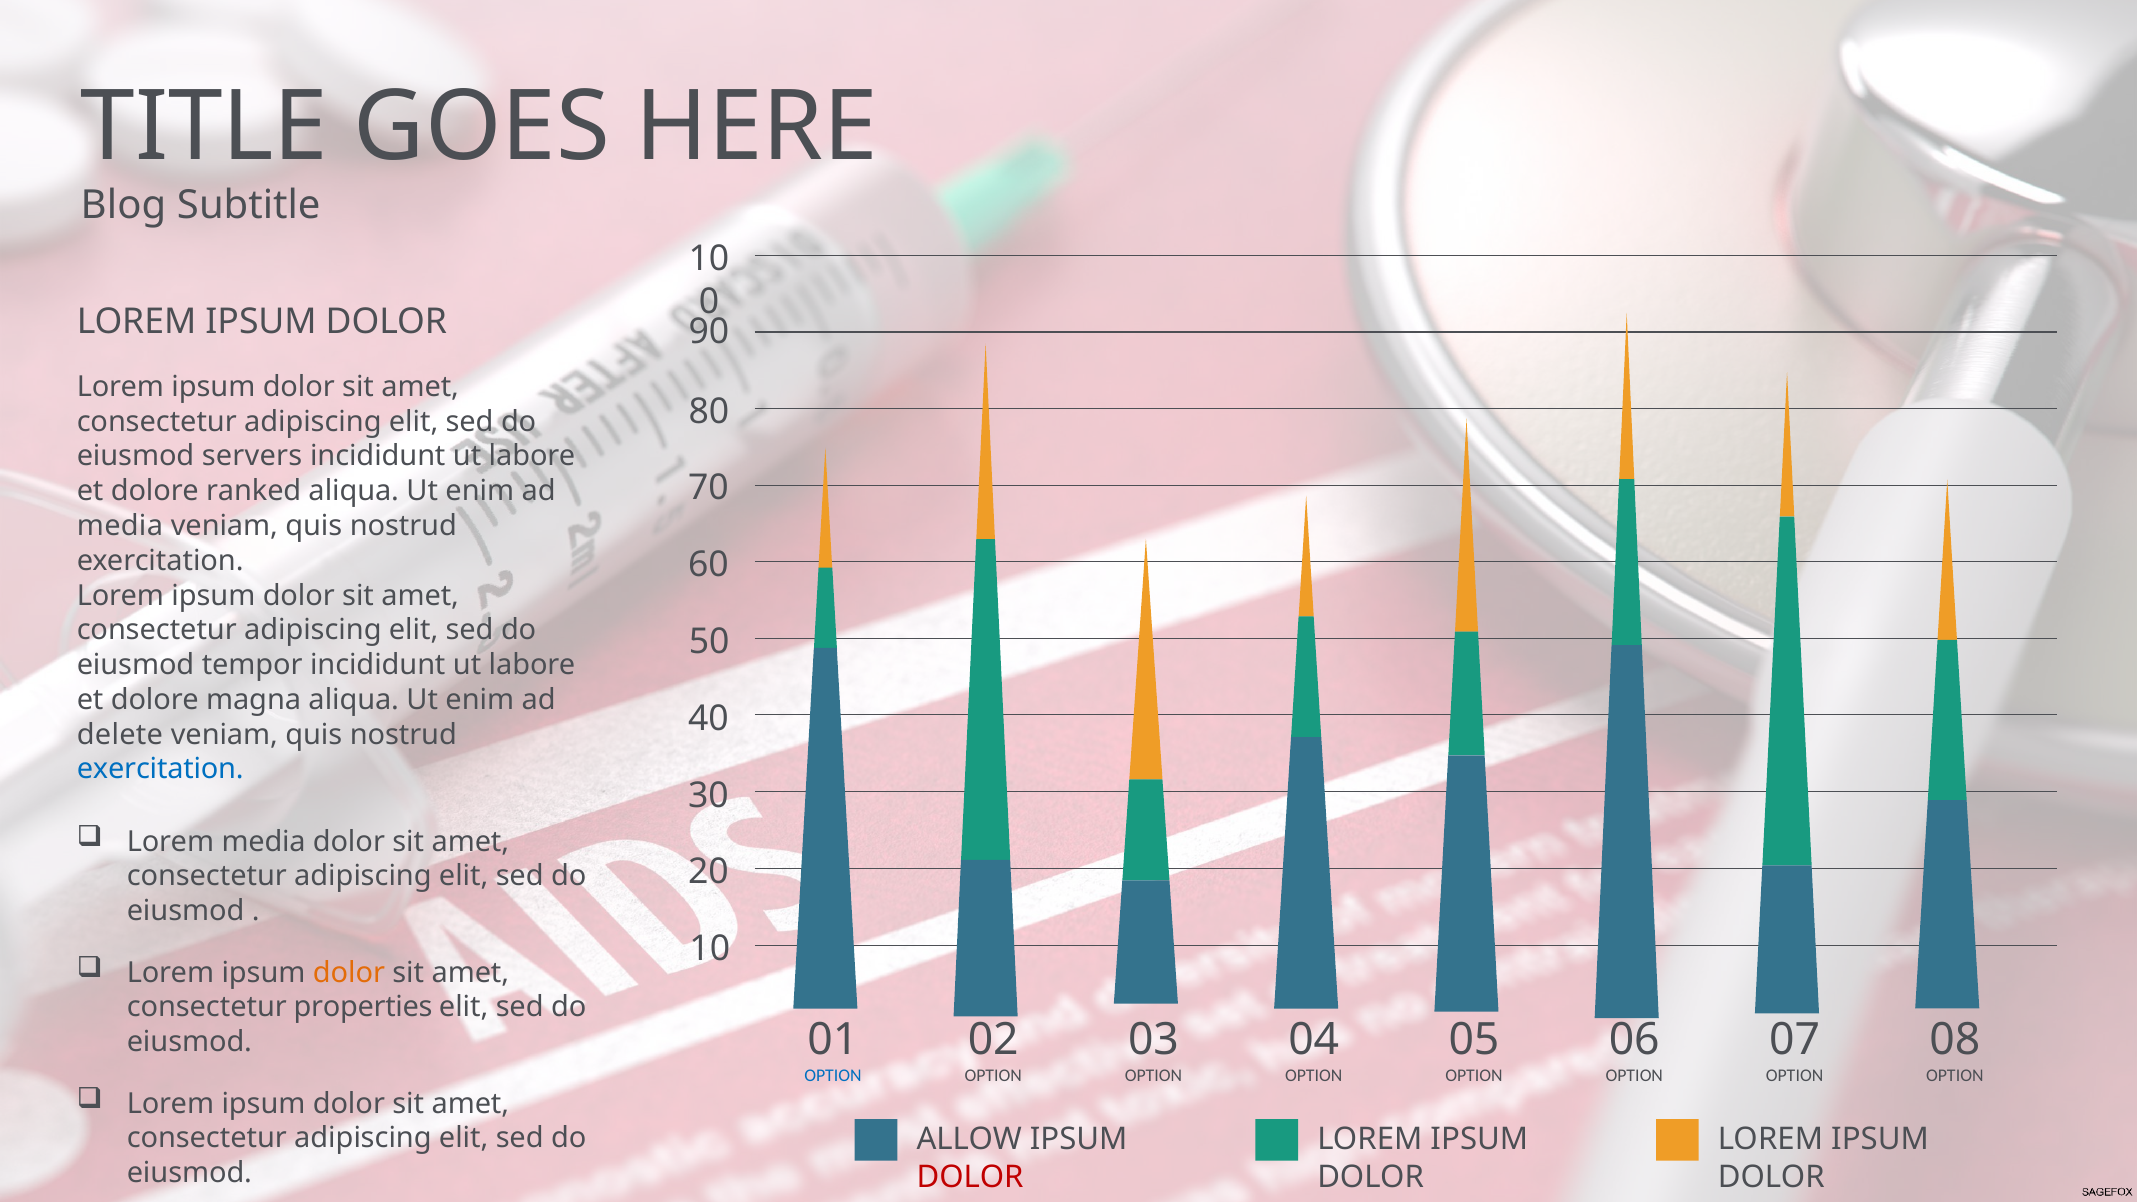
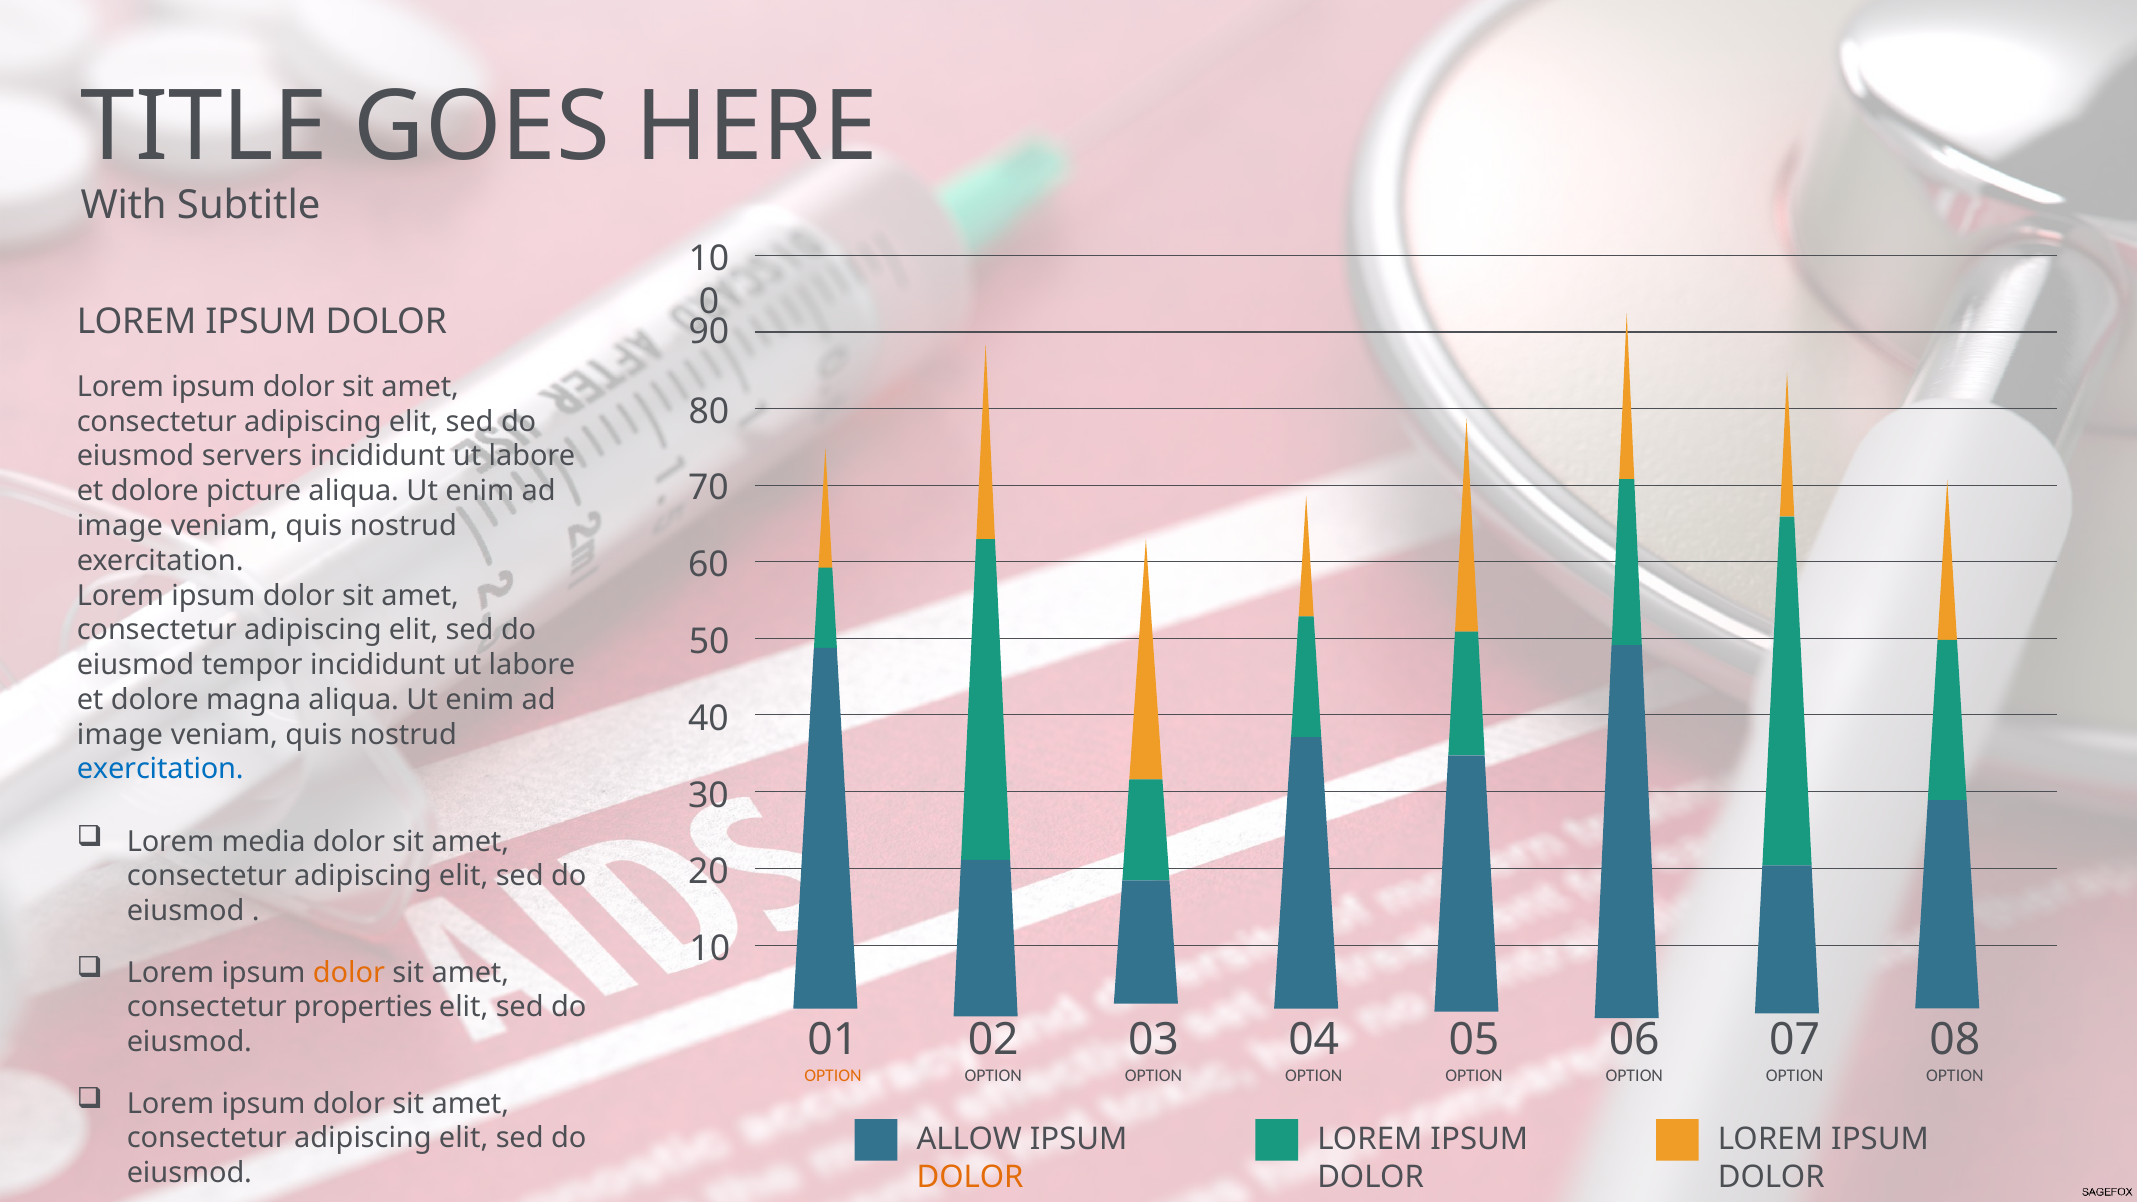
Blog: Blog -> With (124, 206)
ranked: ranked -> picture (254, 491)
media: media -> image (120, 526)
delete: delete -> image (120, 735)
OPTION colour: blue -> orange (833, 1076)
DOLOR colour: red -> orange (970, 1177)
